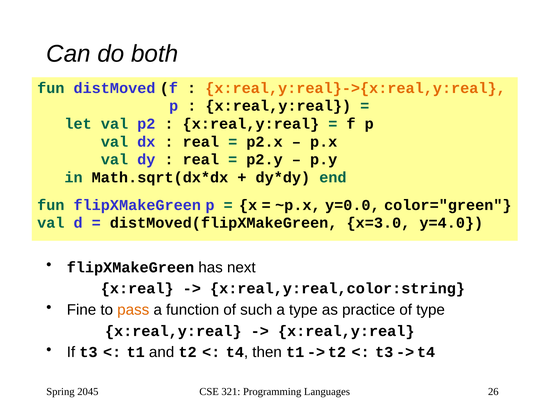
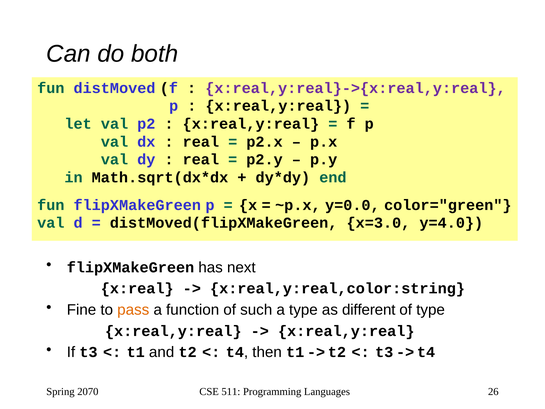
x:real,y:real}->{x:real,y:real colour: orange -> purple (355, 88)
practice: practice -> different (369, 310)
2045: 2045 -> 2070 (88, 391)
321: 321 -> 511 (231, 391)
